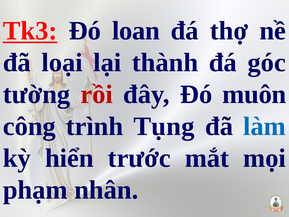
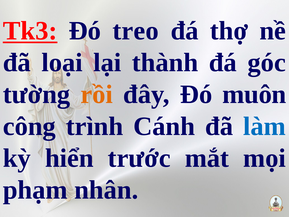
loan: loan -> treo (136, 31)
rồi colour: red -> orange (97, 94)
Tụng: Tụng -> Cánh (164, 126)
